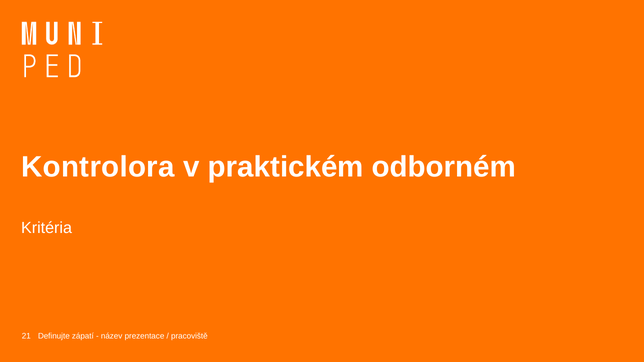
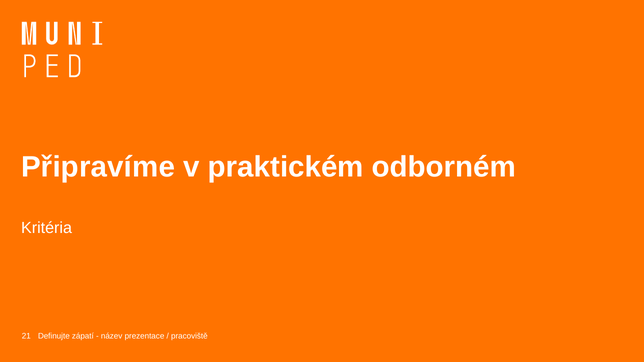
Kontrolora: Kontrolora -> Připravíme (98, 167)
